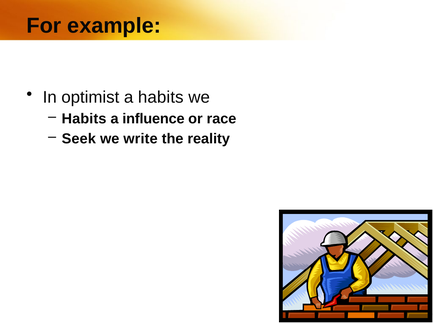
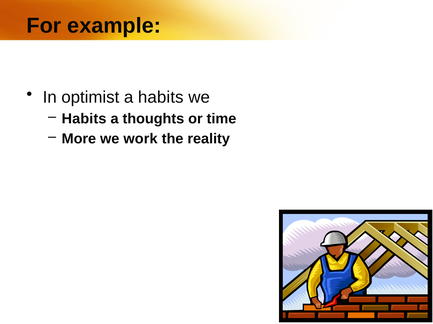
influence: influence -> thoughts (153, 119)
race: race -> time (221, 119)
Seek: Seek -> More (79, 139)
write: write -> work (141, 139)
